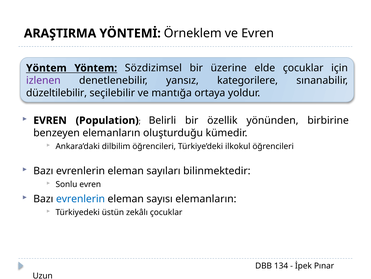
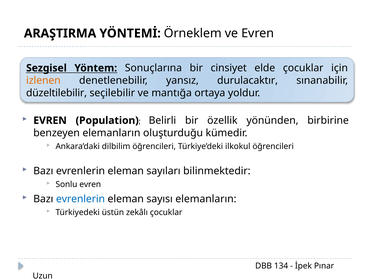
Yöntem: Yöntem -> Sezgisel (46, 68)
Sözdizimsel: Sözdizimsel -> Sonuçlarına (153, 68)
üzerine: üzerine -> cinsiyet (229, 68)
izlenen colour: purple -> orange (43, 80)
kategorilere: kategorilere -> durulacaktır (248, 80)
